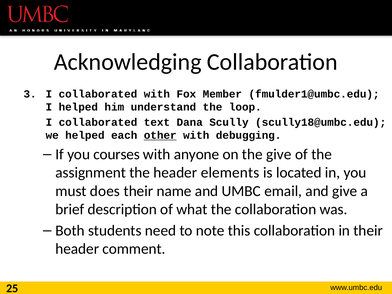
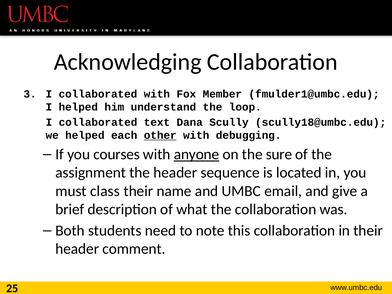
anyone underline: none -> present (197, 154)
the give: give -> sure (279, 154)
elements: elements -> sequence (230, 173)
does: does -> class (105, 191)
